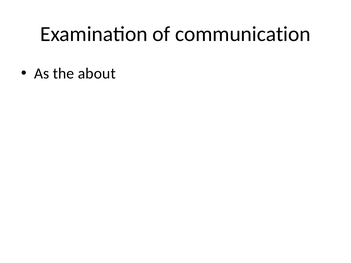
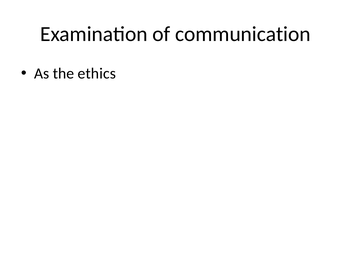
about: about -> ethics (97, 74)
